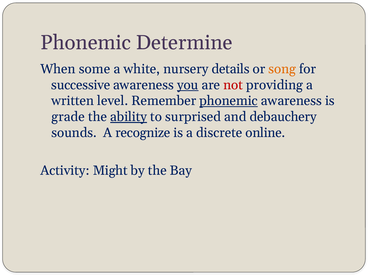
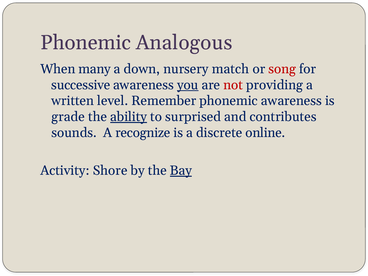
Determine: Determine -> Analogous (184, 43)
some: some -> many (95, 69)
white: white -> down (142, 69)
details: details -> match (230, 69)
song colour: orange -> red (282, 69)
phonemic underline: present -> none (229, 101)
debauchery: debauchery -> contributes (283, 117)
Might: Might -> Shore (110, 171)
Bay underline: none -> present (181, 171)
